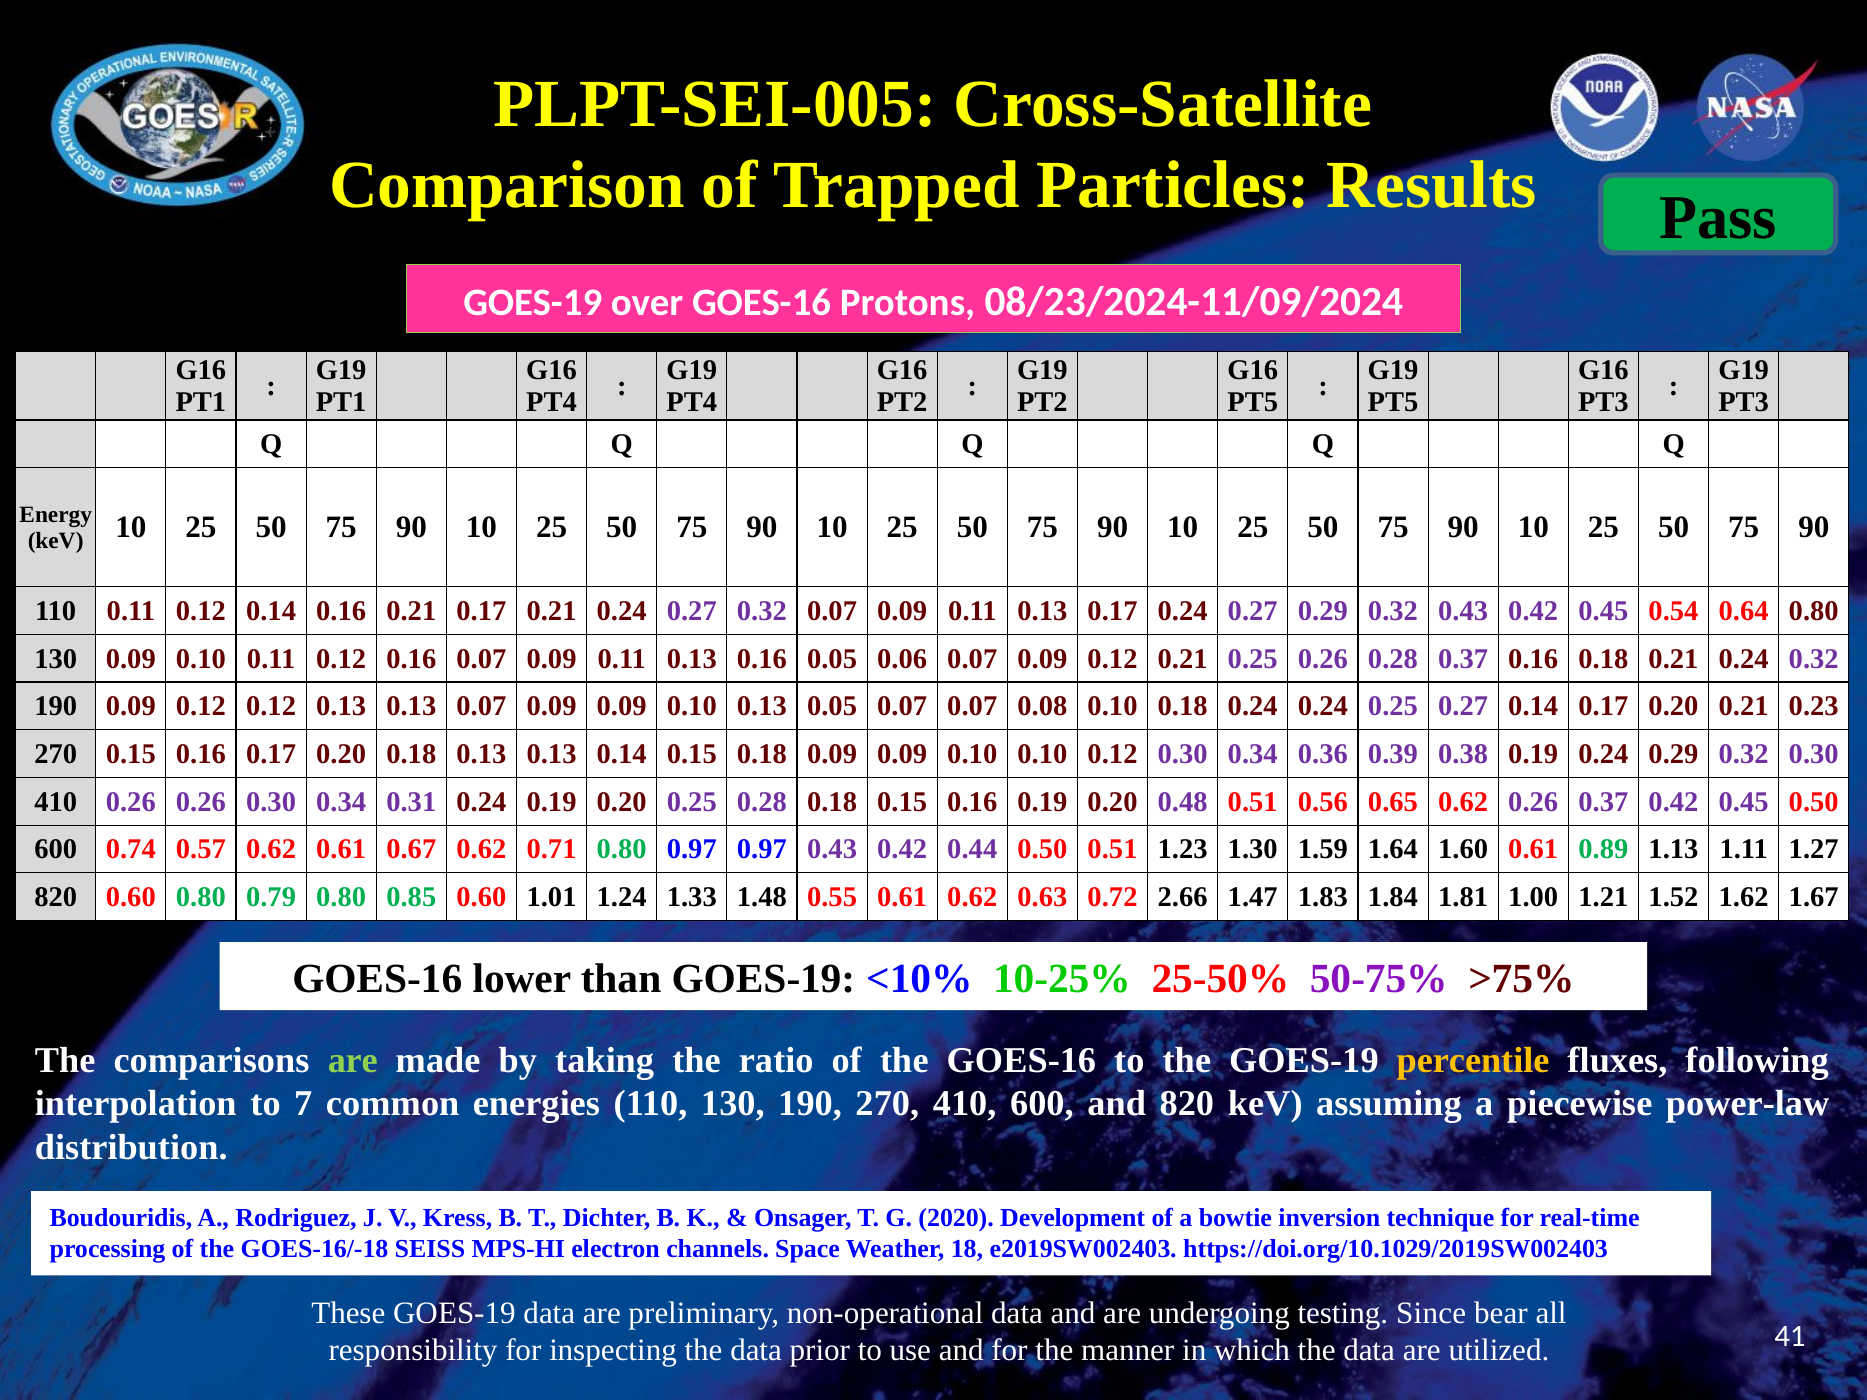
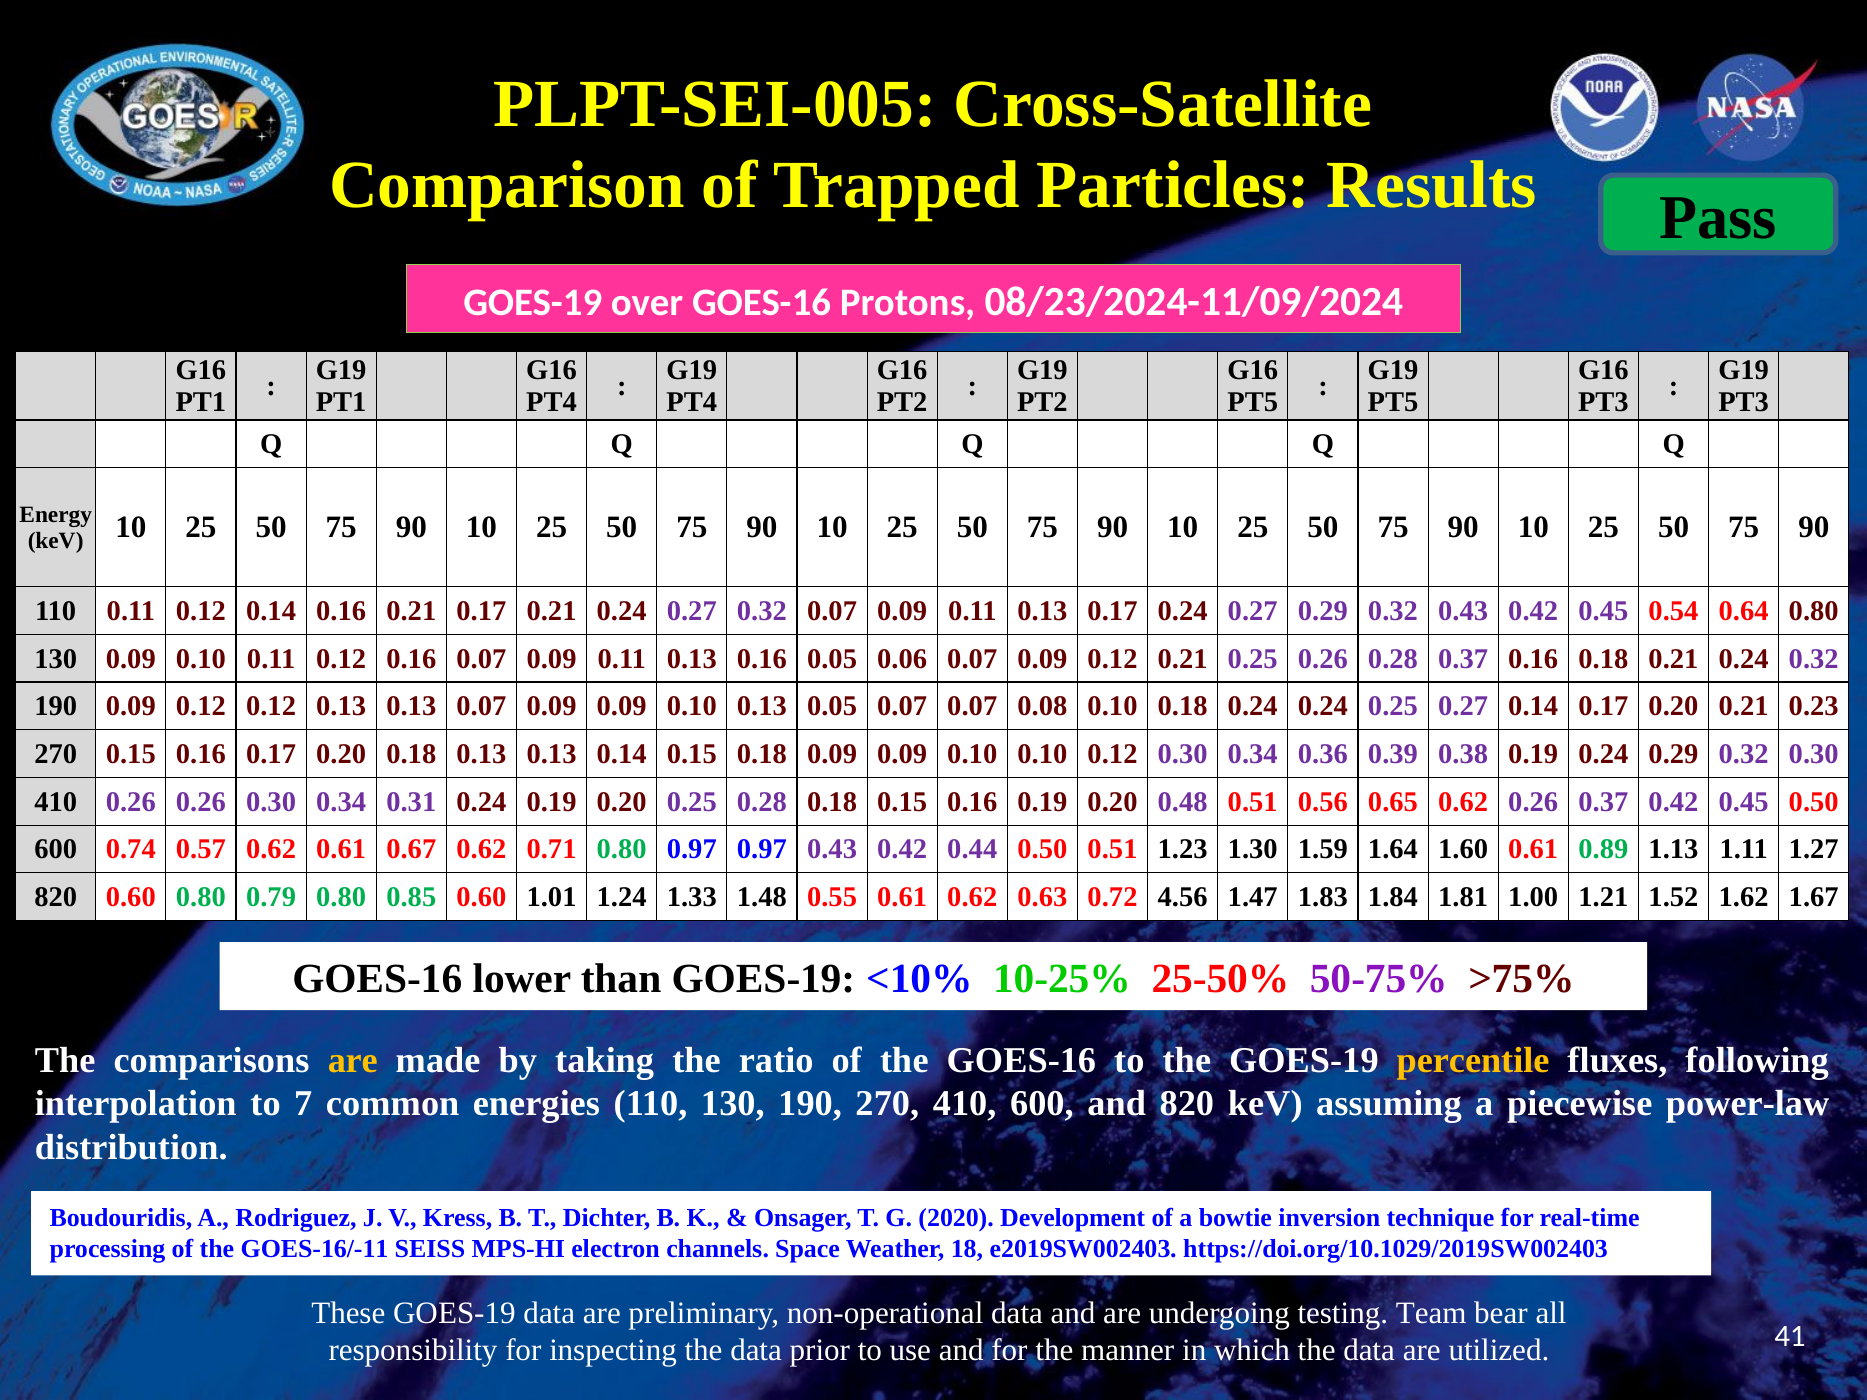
2.66: 2.66 -> 4.56 (1183, 897)
are colour: light green -> yellow (353, 1060)
GOES‐16/‐18: GOES‐16/‐18 -> GOES‐16/‐11 (315, 1249)
Since: Since -> Team (1431, 1313)
